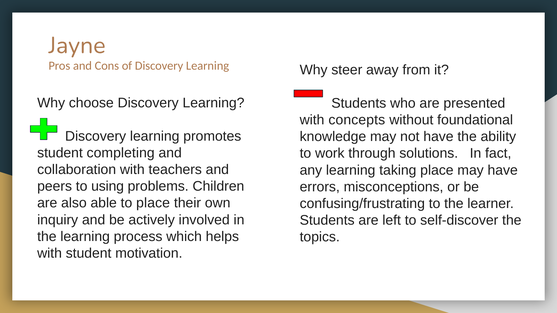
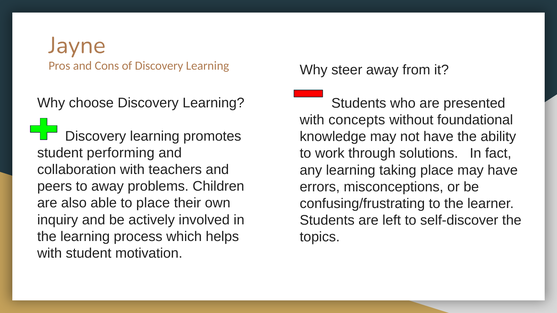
completing: completing -> performing (121, 153)
to using: using -> away (108, 187)
